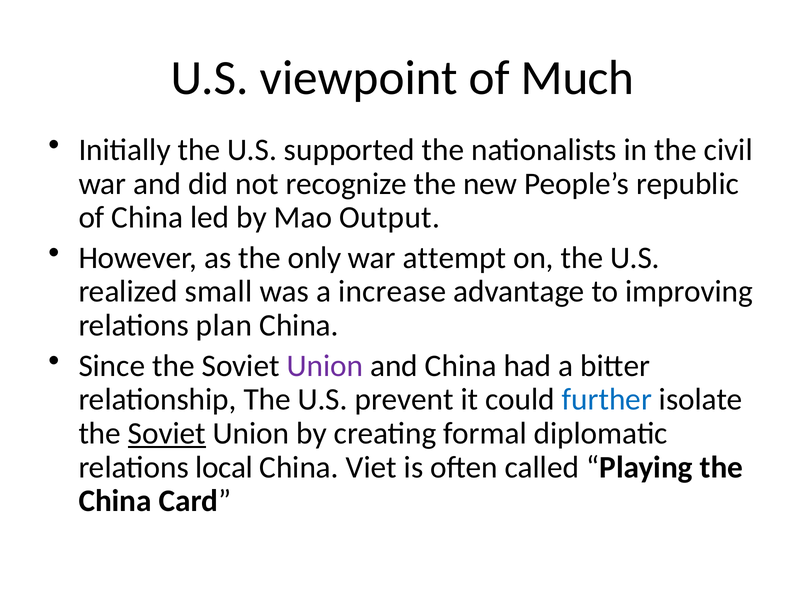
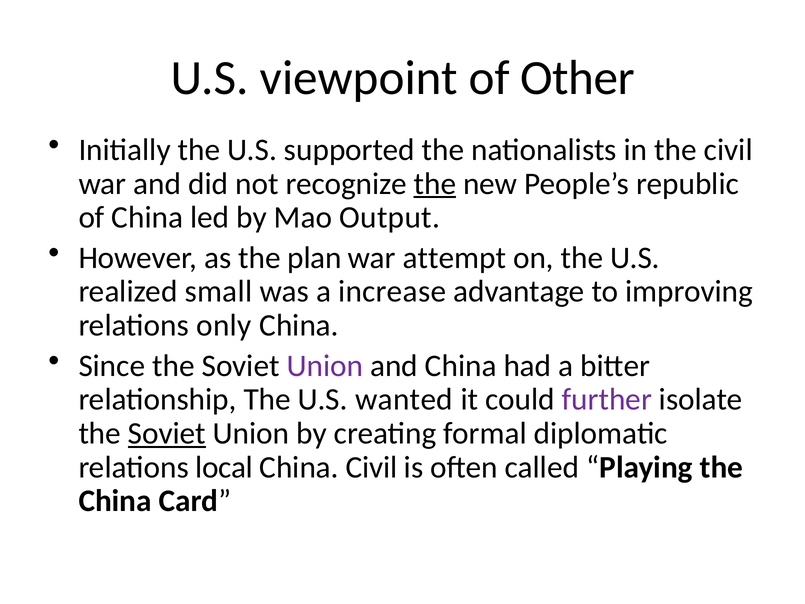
Much: Much -> Other (578, 78)
the underline: none -> present (435, 184)
only: only -> plan (315, 258)
plan: plan -> only (224, 325)
prevent: prevent -> wanted (404, 399)
further colour: blue -> purple (607, 399)
China Viet: Viet -> Civil (372, 467)
